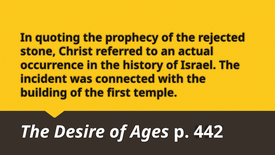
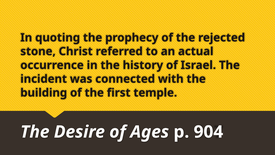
442: 442 -> 904 (208, 132)
